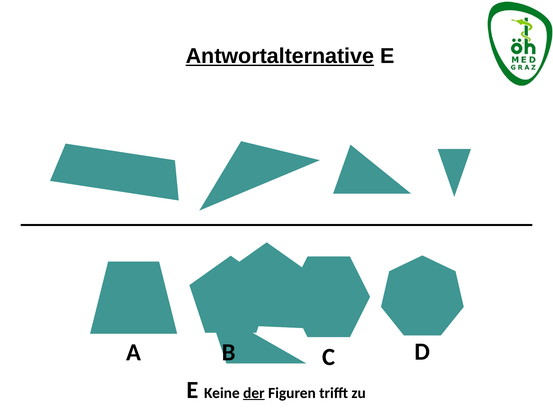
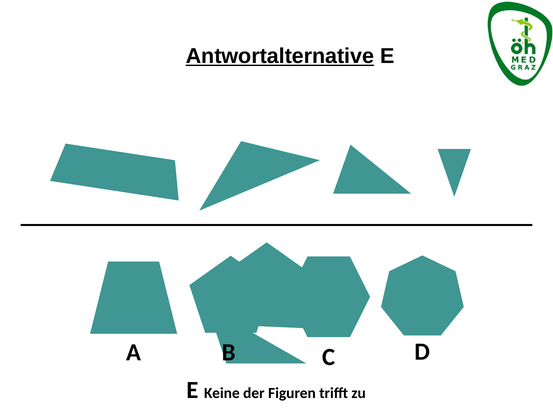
der underline: present -> none (254, 393)
